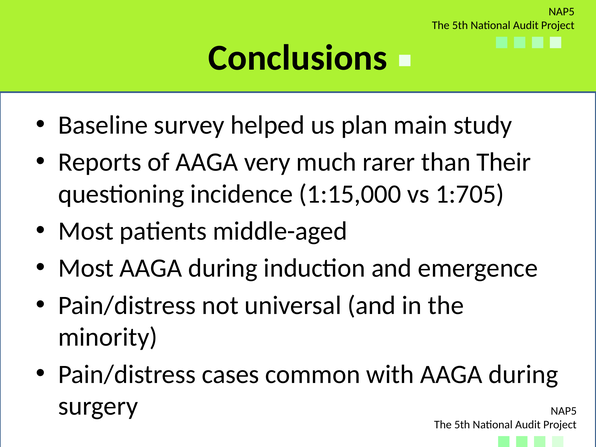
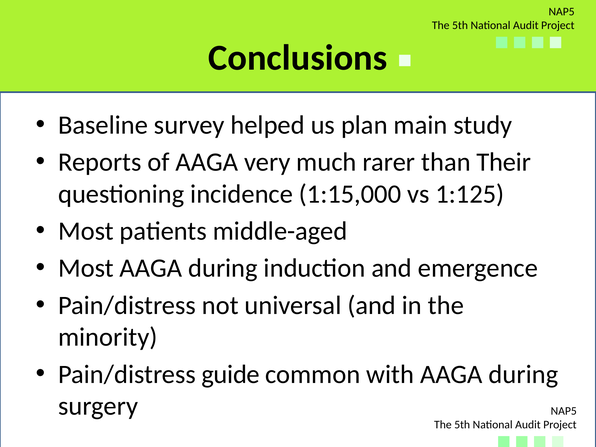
1:705: 1:705 -> 1:125 (470, 194)
cases: cases -> guide (231, 374)
